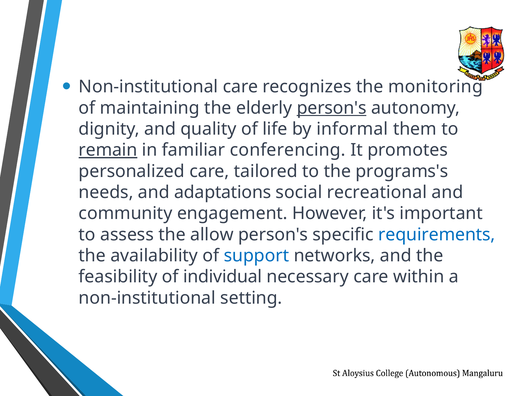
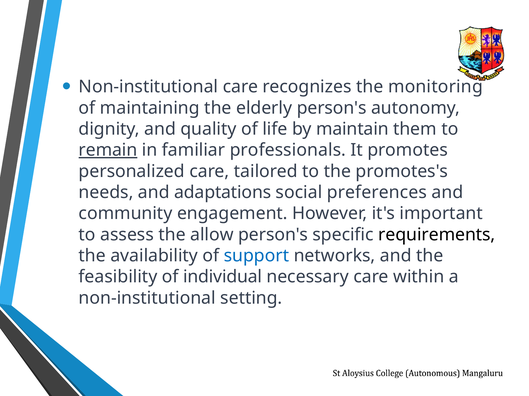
person's underline: present -> none (332, 108)
informal: informal -> maintain (352, 129)
conferencing: conferencing -> professionals (288, 150)
programs's: programs's -> promotes's (402, 172)
recreational: recreational -> preferences (377, 193)
requirements colour: blue -> black (437, 235)
